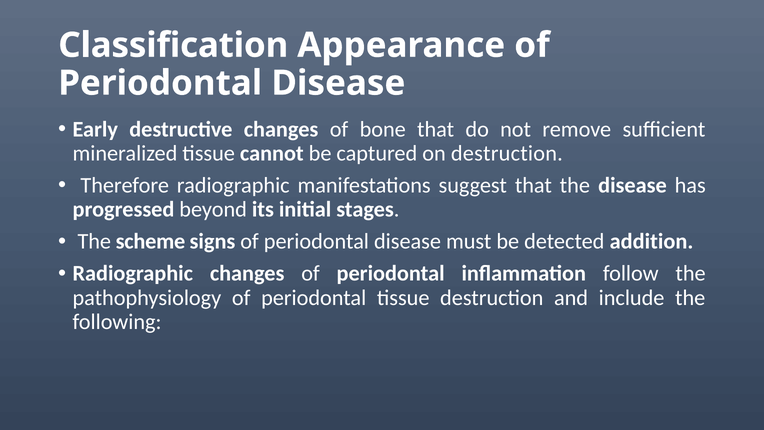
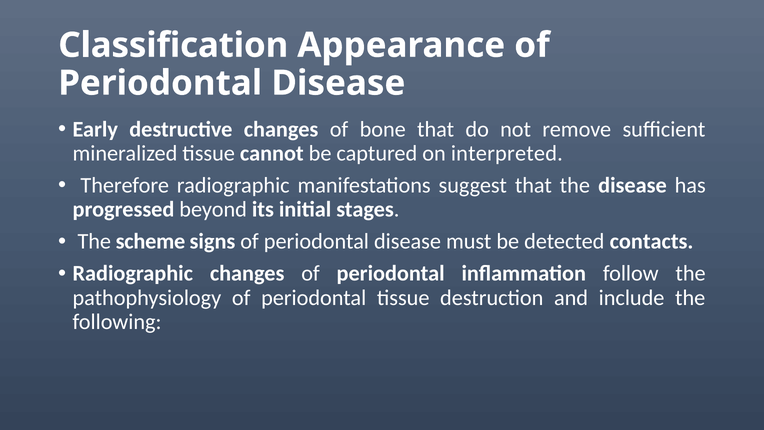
on destruction: destruction -> interpreted (507, 153)
addition: addition -> contacts (652, 241)
